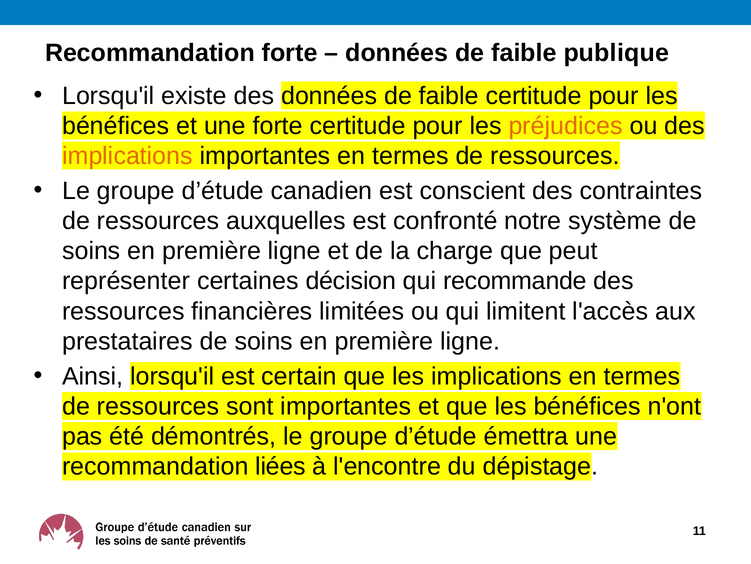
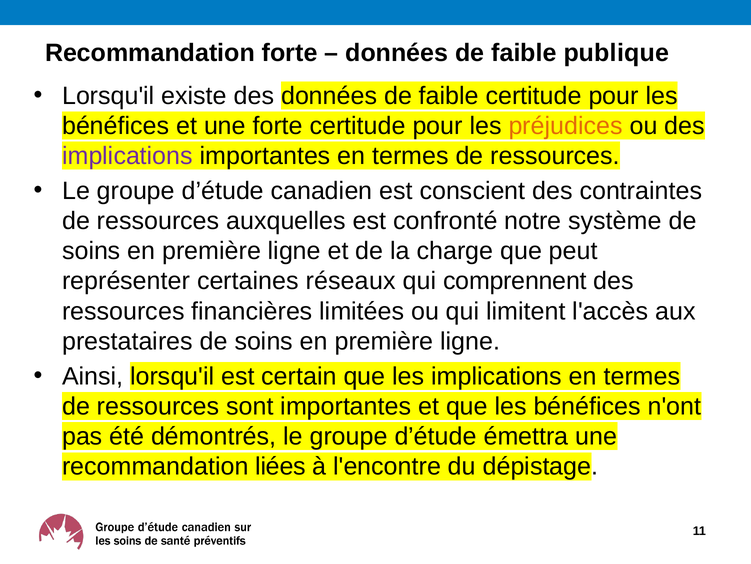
implications colour: orange -> purple (127, 156)
décision: décision -> réseaux (351, 281)
recommande: recommande -> comprennent (515, 281)
